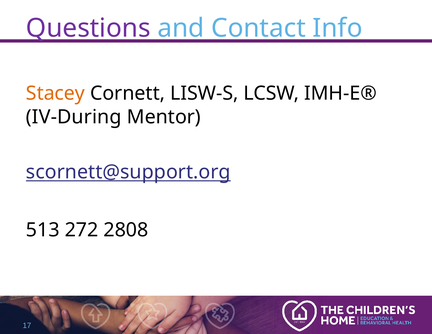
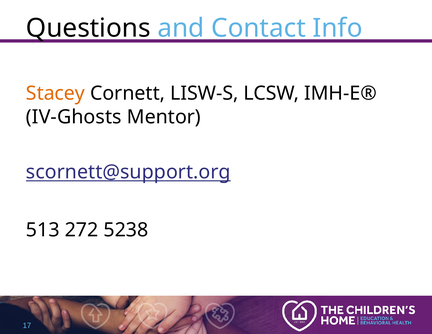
Questions colour: purple -> black (88, 28)
IV-During: IV-During -> IV-Ghosts (74, 117)
2808: 2808 -> 5238 (126, 230)
